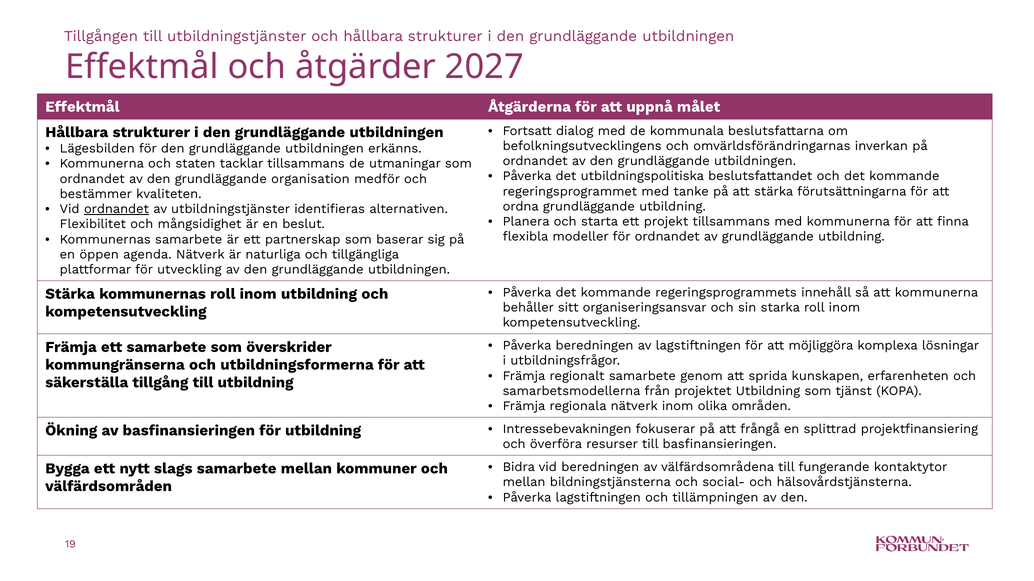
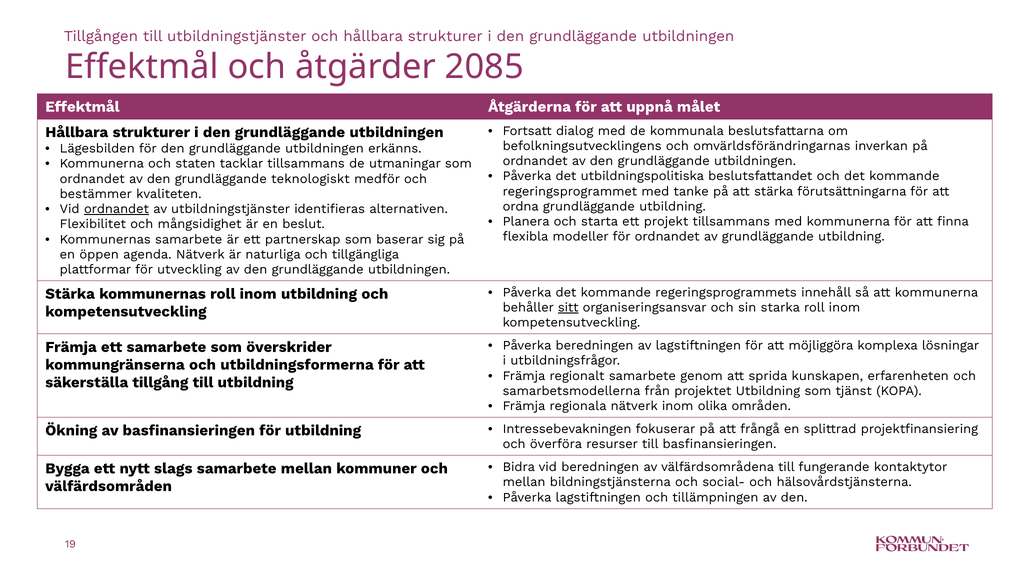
2027: 2027 -> 2085 (484, 67)
organisation: organisation -> teknologiskt (310, 179)
sitt underline: none -> present (568, 308)
